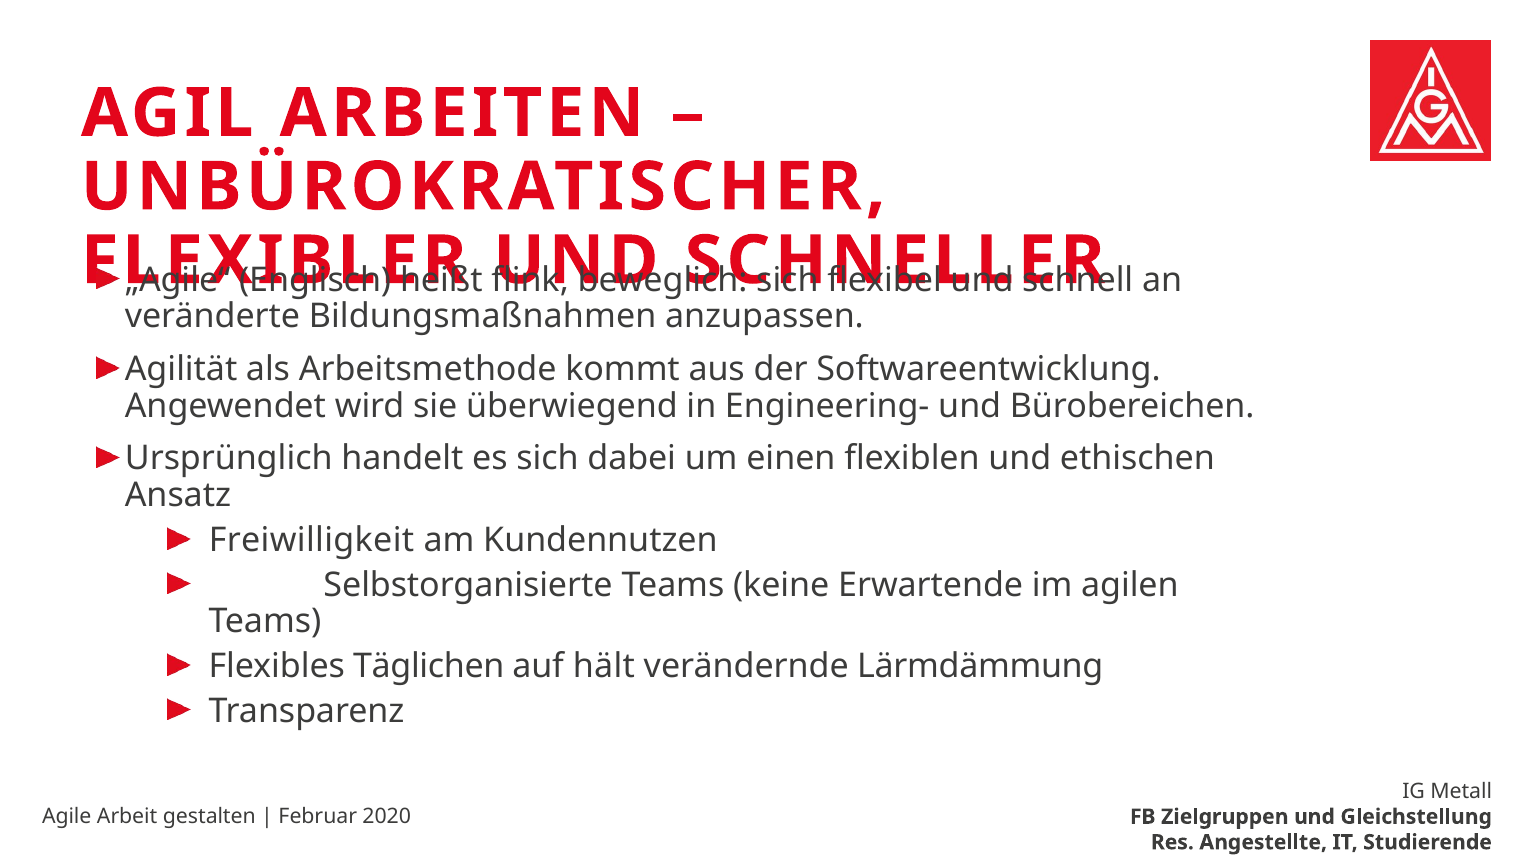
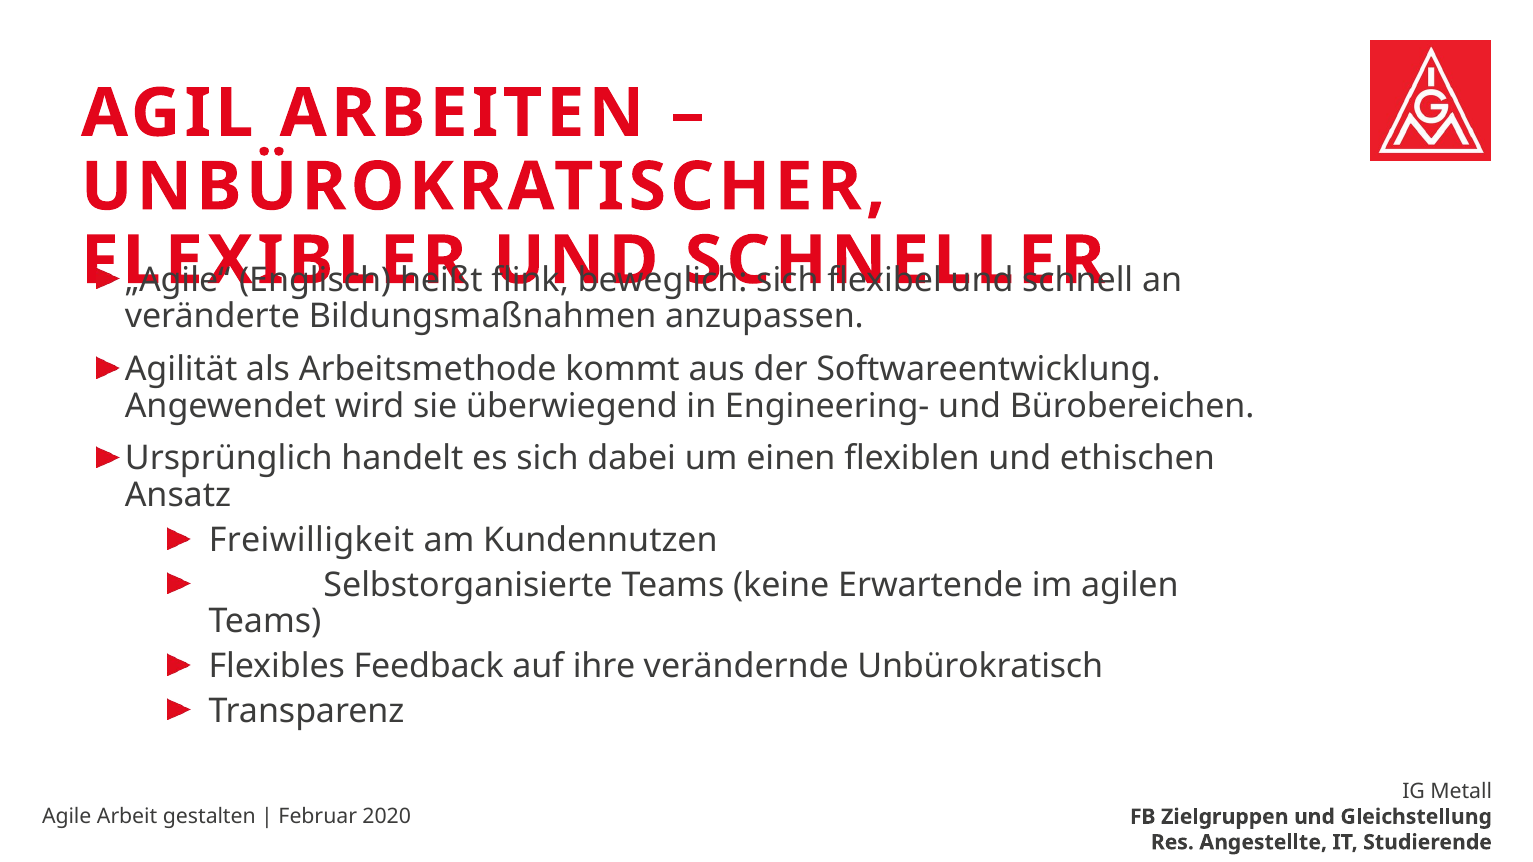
Täglichen: Täglichen -> Feedback (429, 667)
hält: hält -> ihre (604, 667)
Lärmdämmung: Lärmdämmung -> Unbürokratisch (980, 667)
